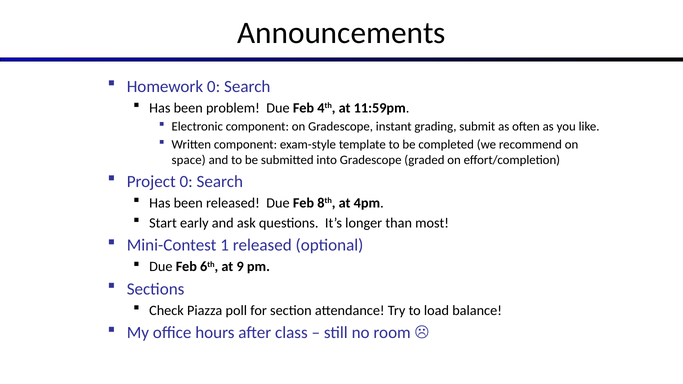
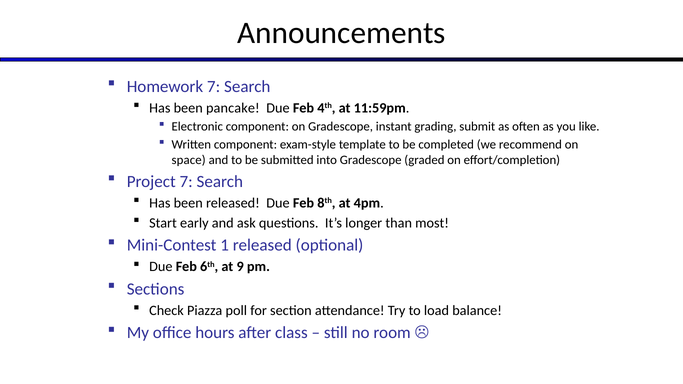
Homework 0: 0 -> 7 (214, 87)
problem: problem -> pancake (233, 108)
Project 0: 0 -> 7 (186, 182)
